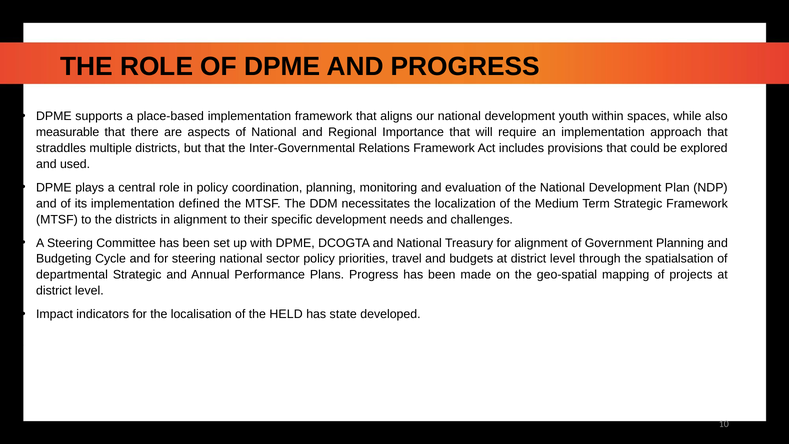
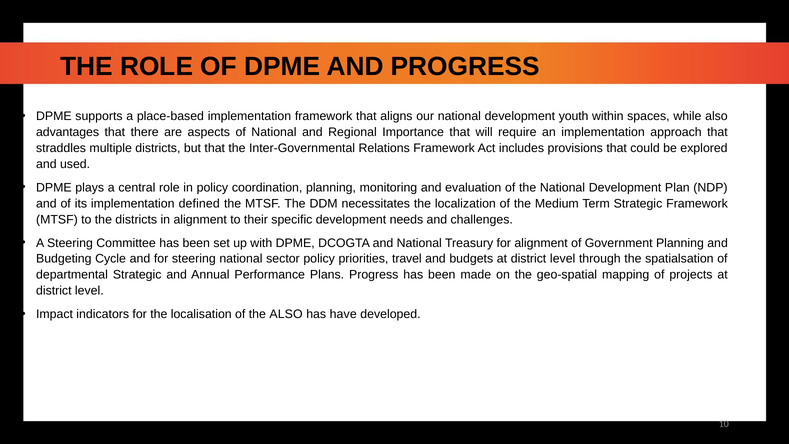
measurable: measurable -> advantages (68, 132)
the HELD: HELD -> ALSO (286, 314)
state: state -> have (343, 314)
